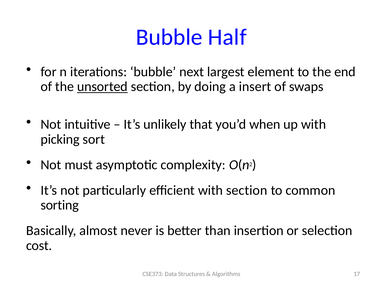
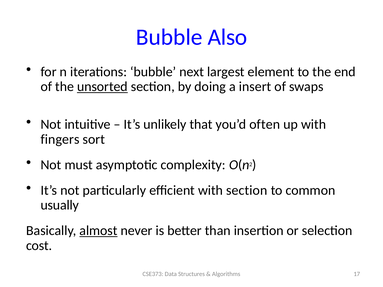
Half: Half -> Also (227, 37)
when: when -> often (265, 124)
picking: picking -> fingers (60, 139)
sorting: sorting -> usually (60, 205)
almost underline: none -> present (98, 231)
